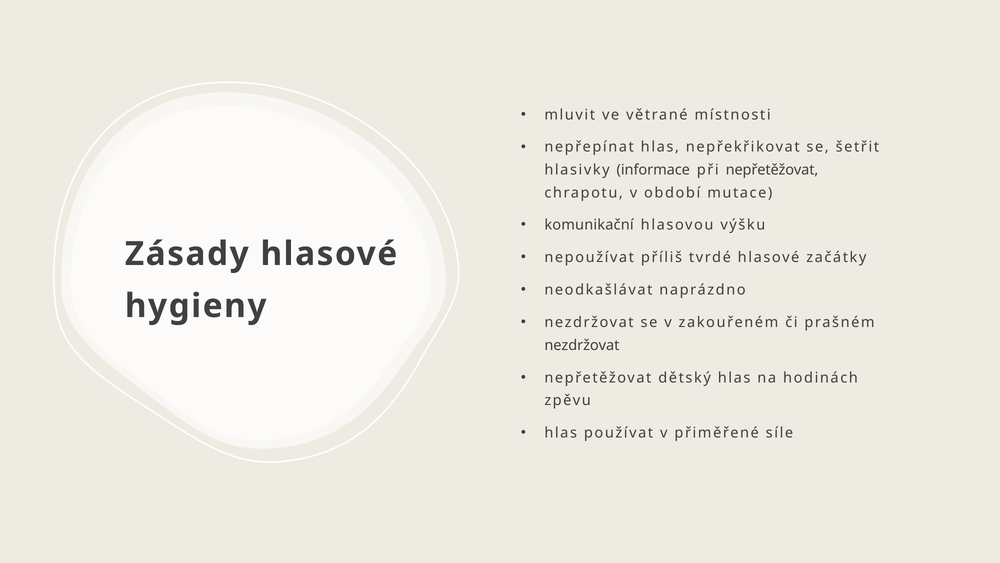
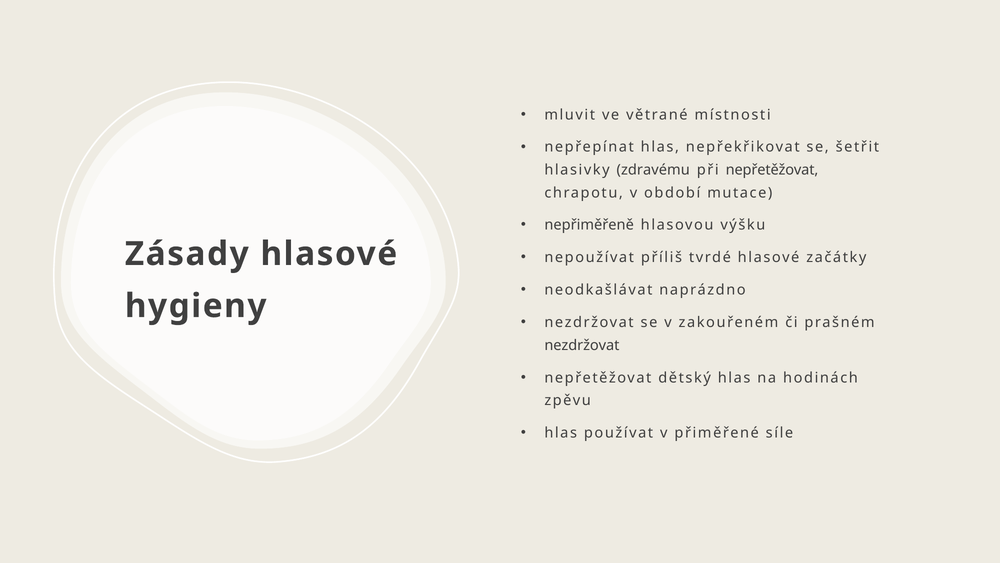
informace: informace -> zdravému (653, 170)
komunikační: komunikační -> nepřiměřeně (589, 225)
